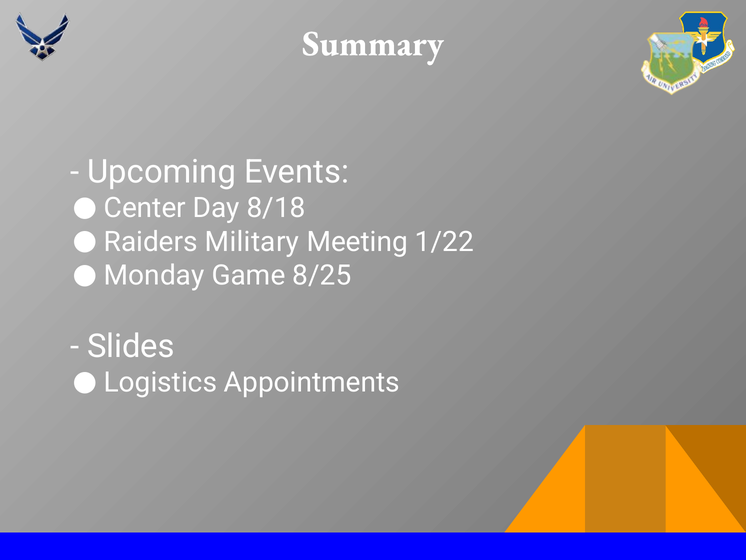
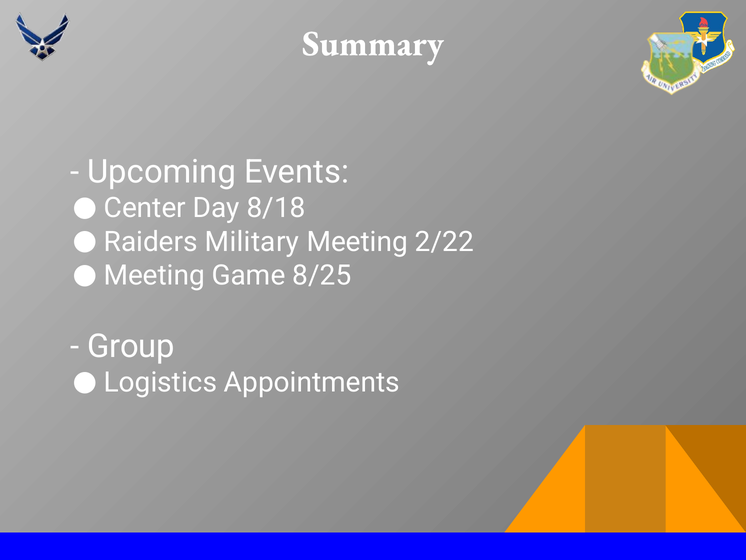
1/22: 1/22 -> 2/22 (444, 242)
Monday: Monday -> Meeting (154, 275)
Slides: Slides -> Group (131, 346)
